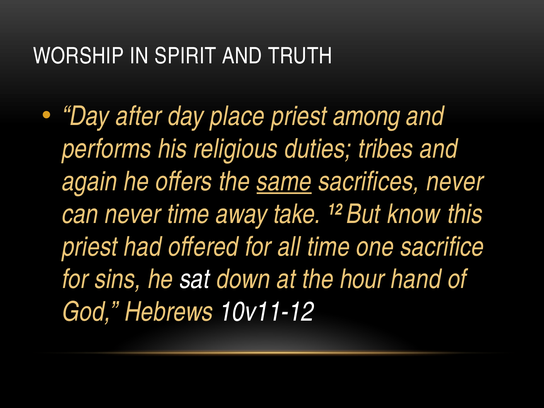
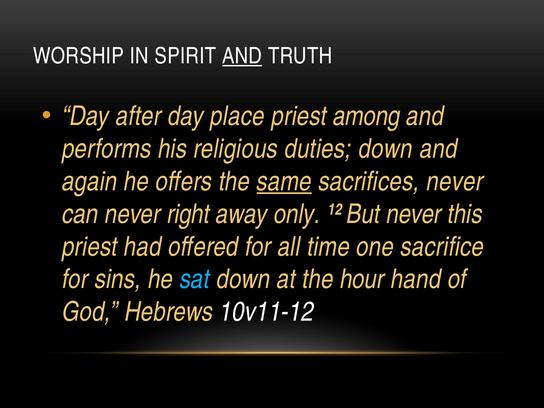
AND underline: none -> present (242, 56)
duties tribes: tribes -> down (386, 149)
never time: time -> right (188, 214)
take: take -> only (297, 214)
But know: know -> never (414, 214)
sat colour: white -> light blue (195, 279)
